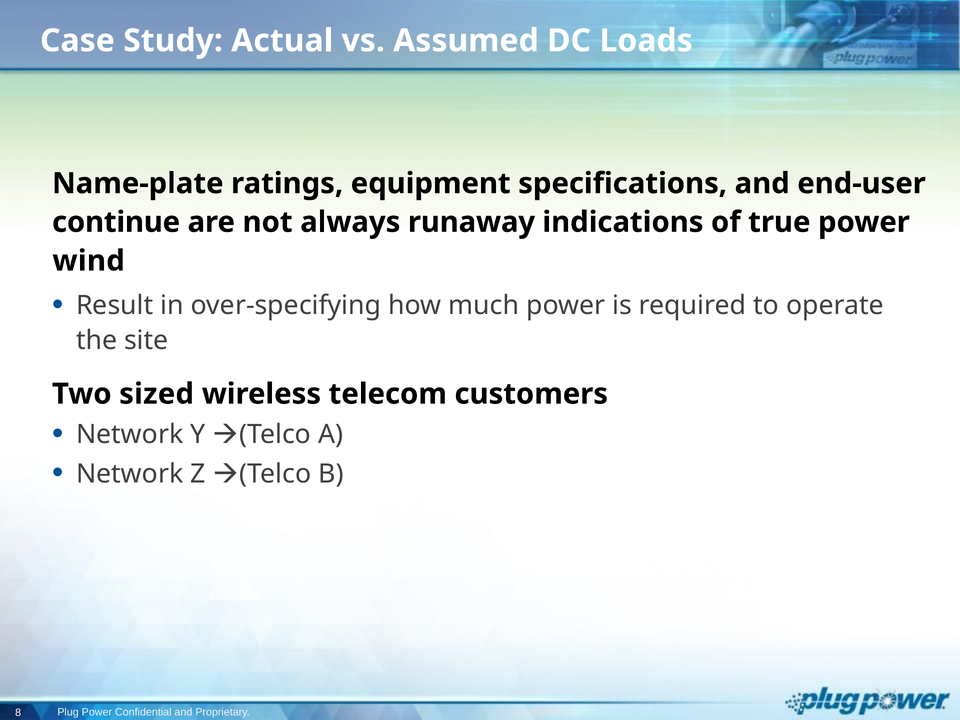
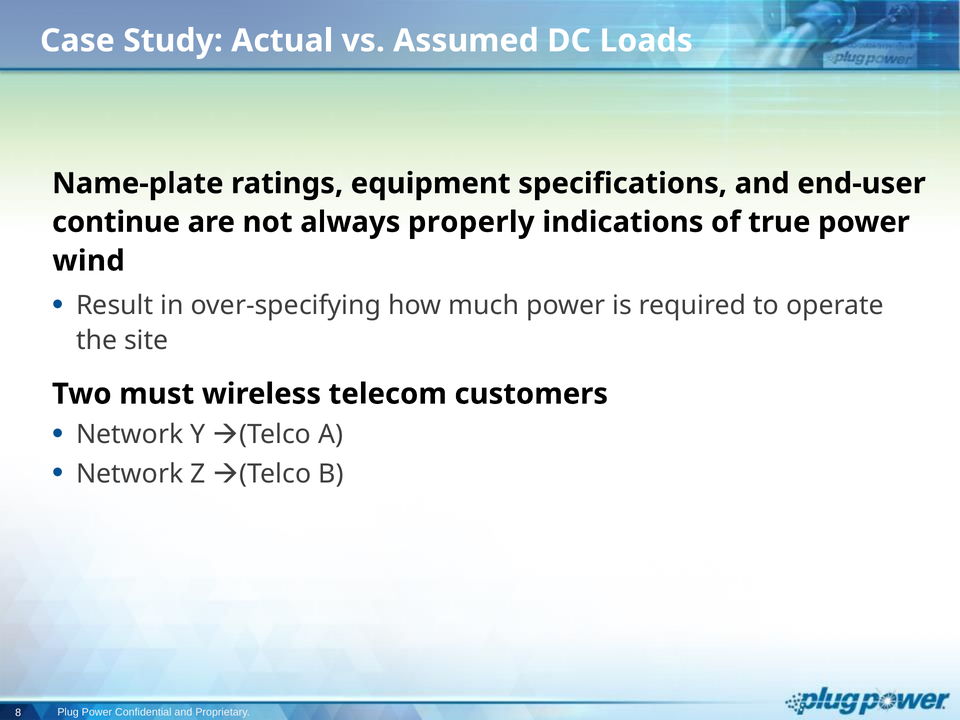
runaway: runaway -> properly (471, 222)
sized: sized -> must (157, 394)
